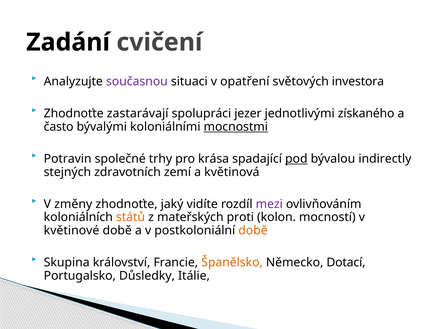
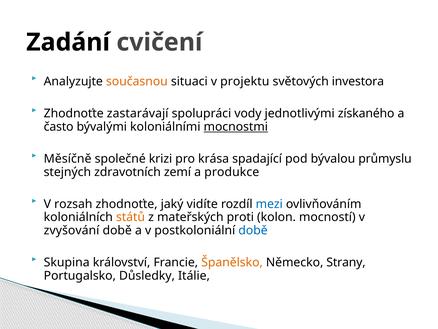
současnou colour: purple -> orange (137, 81)
opatření: opatření -> projektu (245, 81)
jezer: jezer -> vody (248, 113)
Potravin: Potravin -> Měsíčně (68, 159)
trhy: trhy -> krizi (161, 159)
pod underline: present -> none (296, 159)
indirectly: indirectly -> průmyslu (385, 159)
květinová: květinová -> produkce (232, 172)
změny: změny -> rozsah (73, 204)
mezi colour: purple -> blue (269, 204)
květinové: květinové -> zvyšování (72, 230)
době colour: orange -> blue (253, 230)
Dotací: Dotací -> Strany (346, 262)
